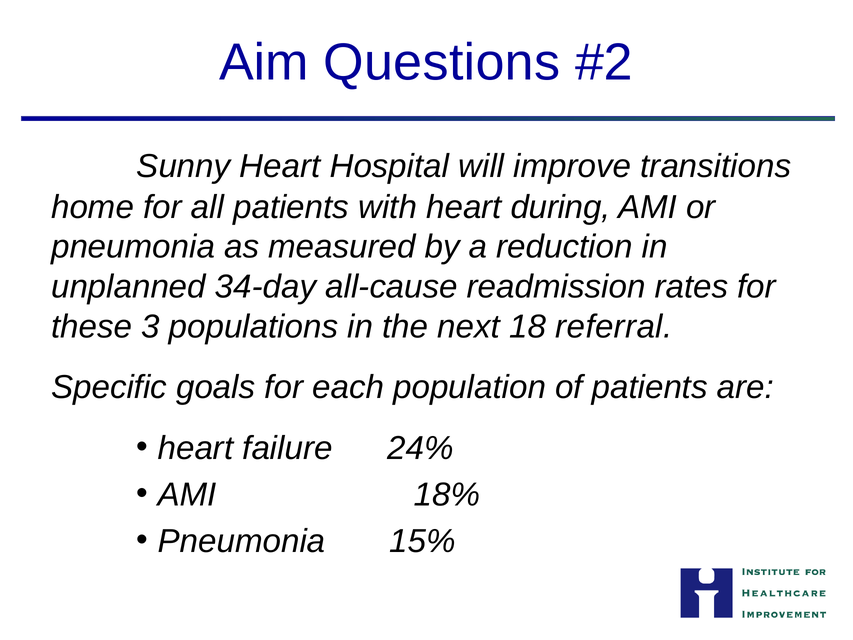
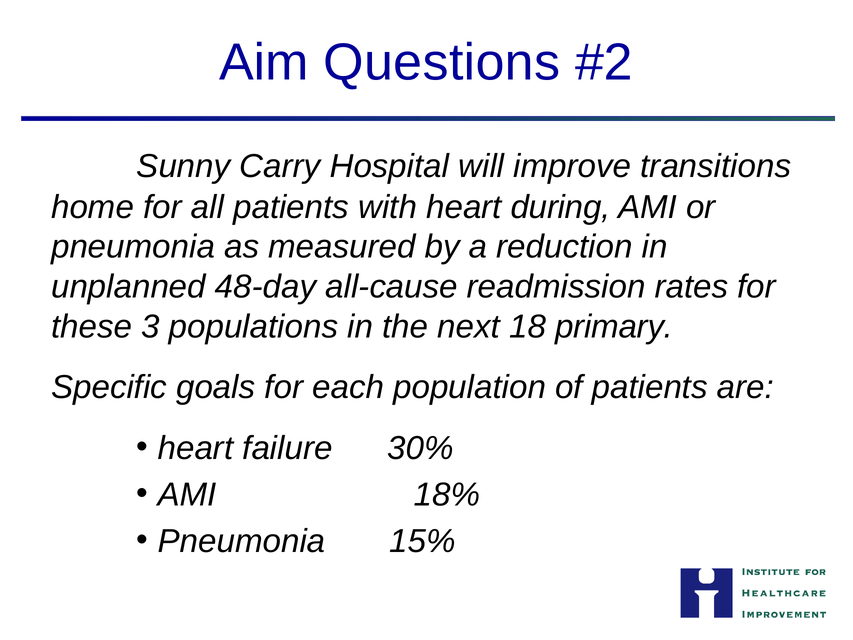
Sunny Heart: Heart -> Carry (280, 166)
34-day: 34-day -> 48-day (266, 287)
referral: referral -> primary (614, 327)
24%: 24% -> 30% (421, 448)
